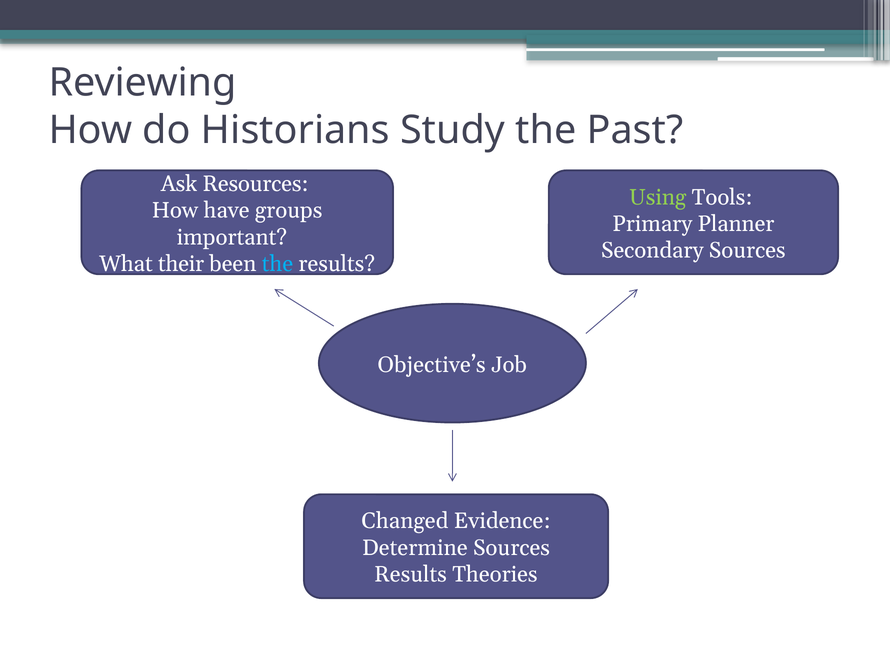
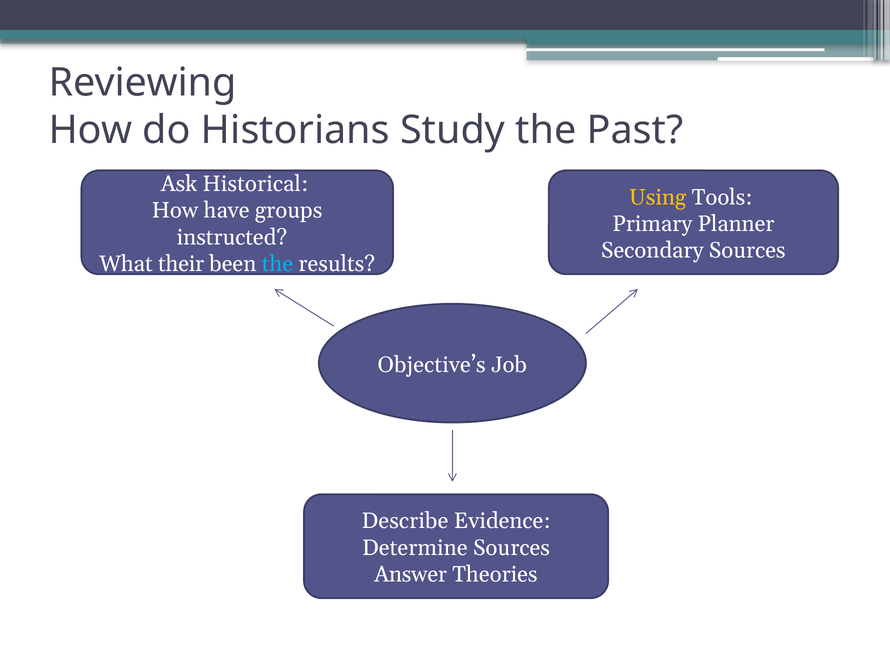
Resources: Resources -> Historical (255, 184)
Using colour: light green -> yellow (658, 197)
important: important -> instructed (232, 237)
Changed: Changed -> Describe (405, 521)
Results: Results -> Answer (411, 575)
